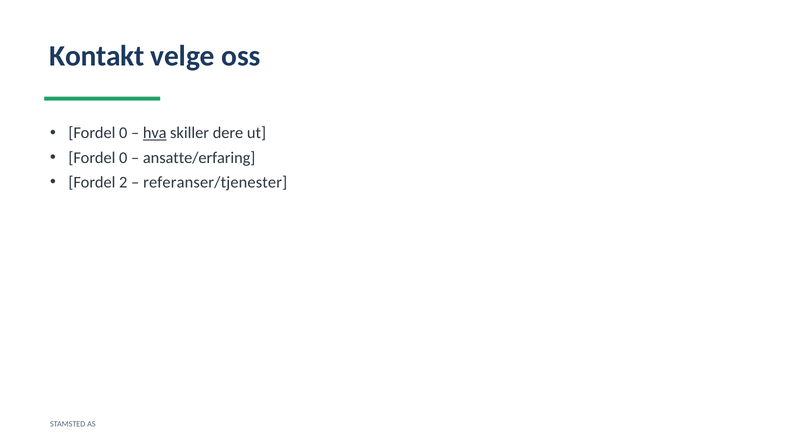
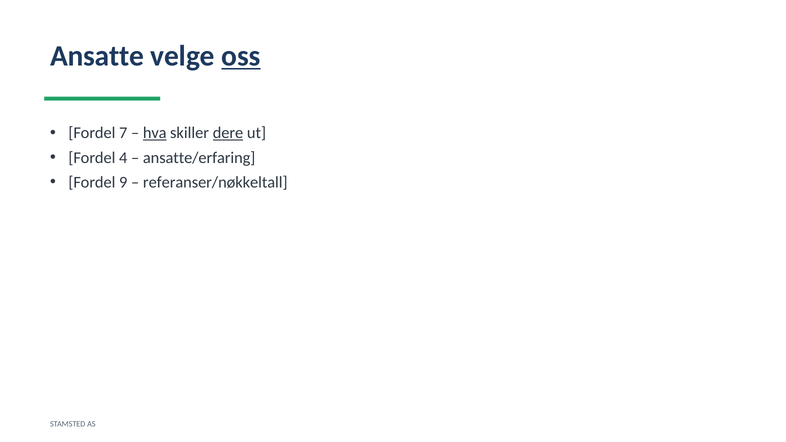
Kontakt: Kontakt -> Ansatte (97, 56)
oss underline: none -> present (241, 56)
0: 0 -> 7 (123, 133)
dere underline: none -> present (228, 133)
0: 0 -> 4 (123, 158)
2: 2 -> 9 (123, 182)
referanser/tjenester: referanser/tjenester -> referanser/nøkkeltall (215, 182)
